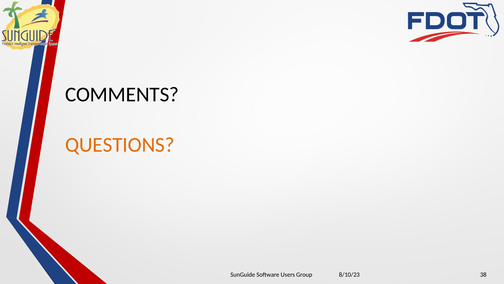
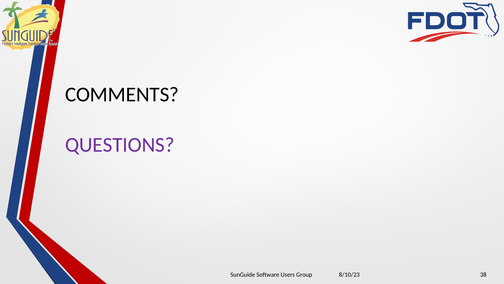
QUESTIONS colour: orange -> purple (120, 145)
